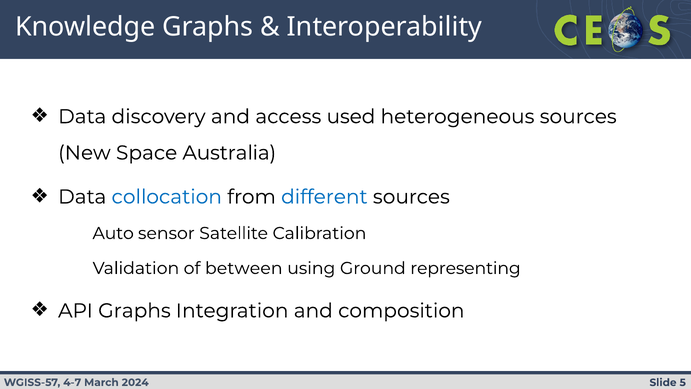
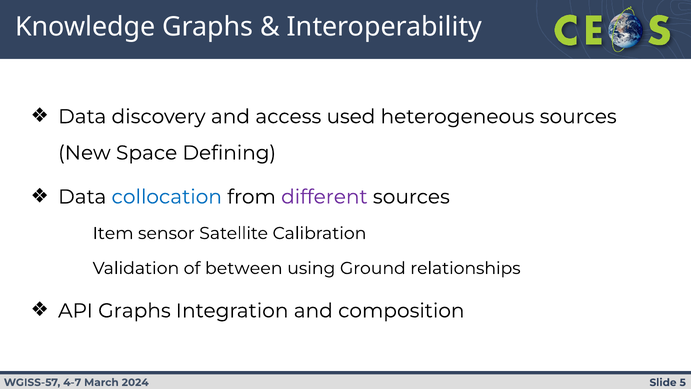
Australia: Australia -> Defining (229, 153)
different colour: blue -> purple (324, 197)
Auto: Auto -> Item (113, 233)
representing: representing -> relationships (465, 268)
